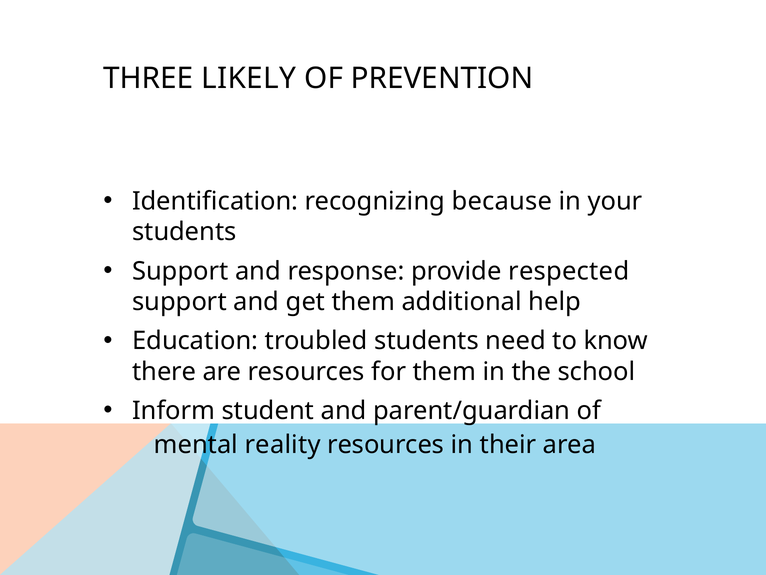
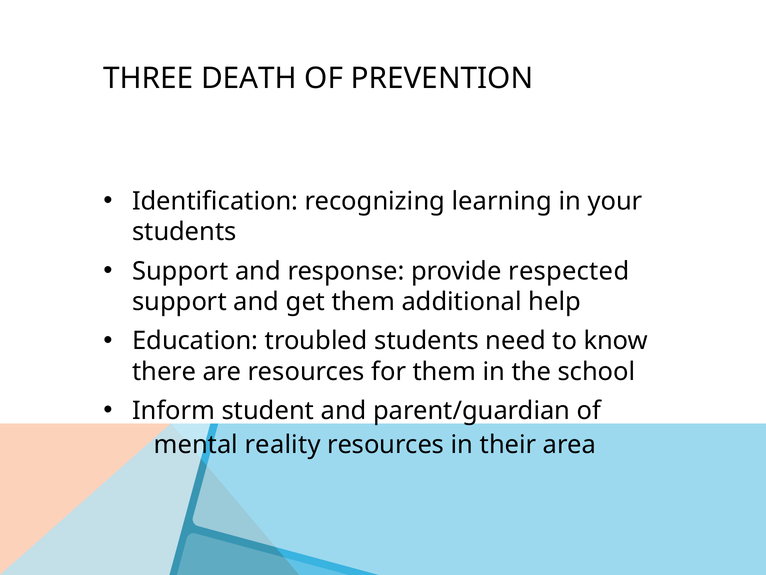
LIKELY: LIKELY -> DEATH (249, 79)
because: because -> learning (502, 201)
